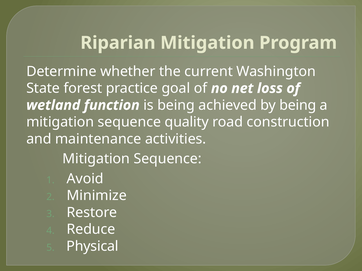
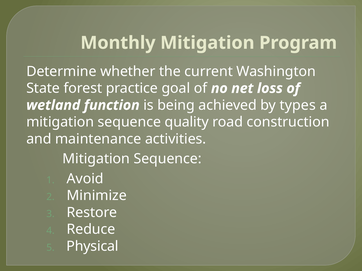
Riparian: Riparian -> Monthly (118, 43)
by being: being -> types (298, 105)
